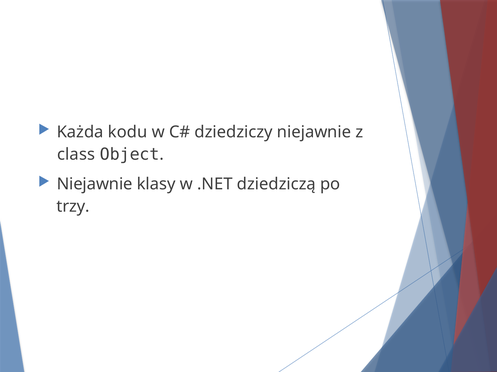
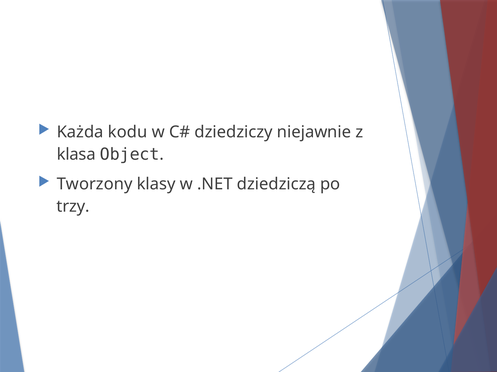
class: class -> klasa (76, 155)
Niejawnie: Niejawnie -> Tworzony (95, 184)
